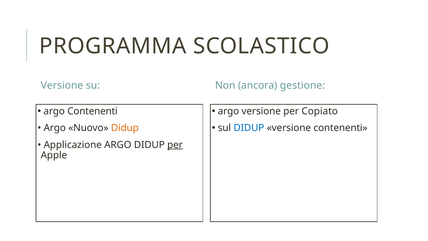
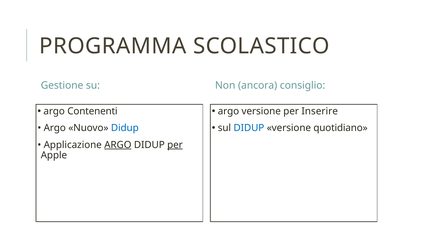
Versione: Versione -> Gestione (62, 85)
gestione: gestione -> consiglio (303, 85)
Copiato: Copiato -> Inserire (320, 111)
versione contenenti: contenenti -> quotidiano (341, 128)
Didup colour: orange -> blue (125, 128)
ARGO underline: none -> present (118, 145)
